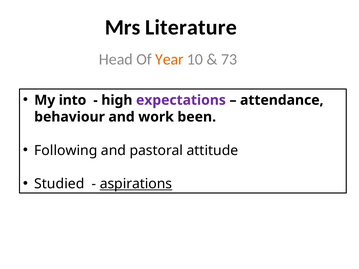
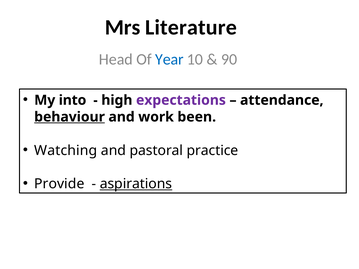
Year colour: orange -> blue (169, 59)
73: 73 -> 90 (229, 59)
behaviour underline: none -> present (70, 117)
Following: Following -> Watching (66, 151)
attitude: attitude -> practice (212, 151)
Studied: Studied -> Provide (59, 184)
